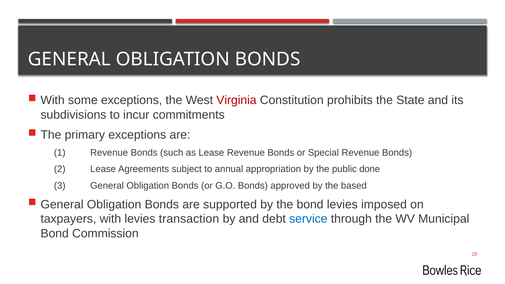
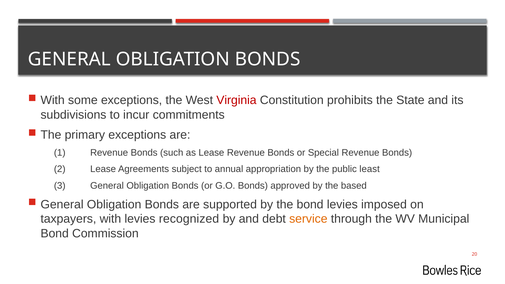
done: done -> least (370, 169)
transaction: transaction -> recognized (189, 219)
service colour: blue -> orange (308, 219)
